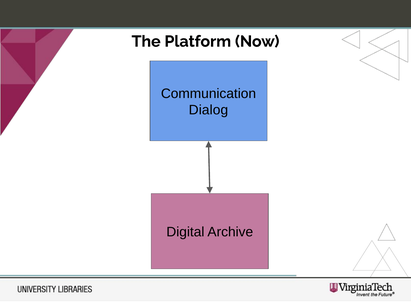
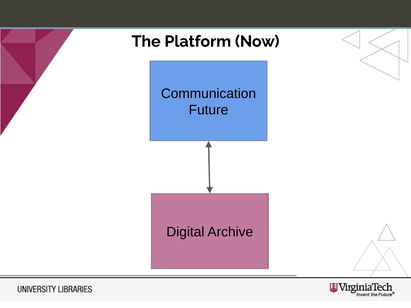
Dialog: Dialog -> Future (209, 110)
